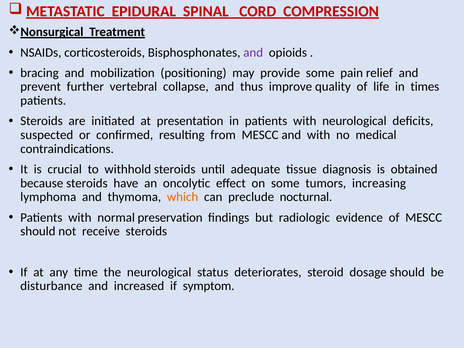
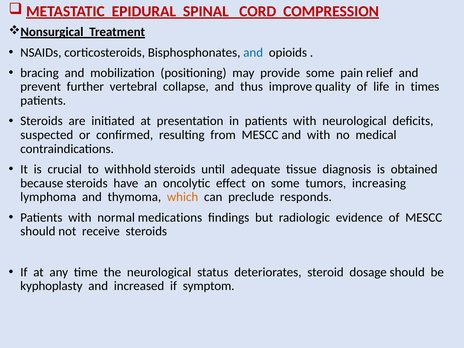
and colour: purple -> blue (253, 52)
nocturnal: nocturnal -> responds (306, 197)
preservation: preservation -> medications (170, 217)
disturbance: disturbance -> kyphoplasty (51, 286)
